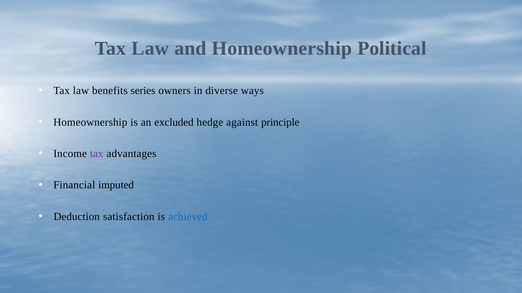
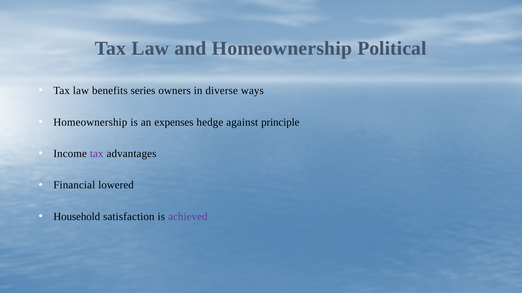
excluded: excluded -> expenses (174, 122)
imputed: imputed -> lowered (116, 185)
Deduction: Deduction -> Household (77, 217)
achieved colour: blue -> purple (188, 217)
